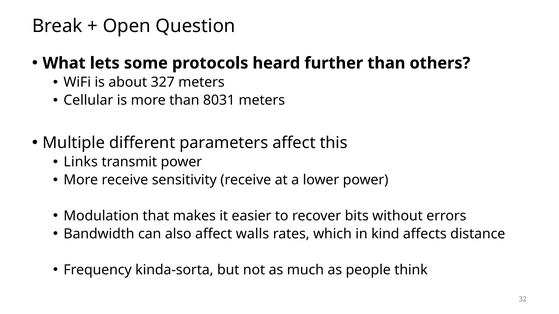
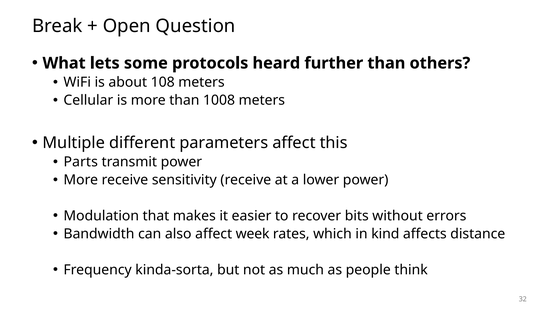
327: 327 -> 108 (163, 82)
8031: 8031 -> 1008 (219, 100)
Links: Links -> Parts (81, 162)
walls: walls -> week (253, 234)
